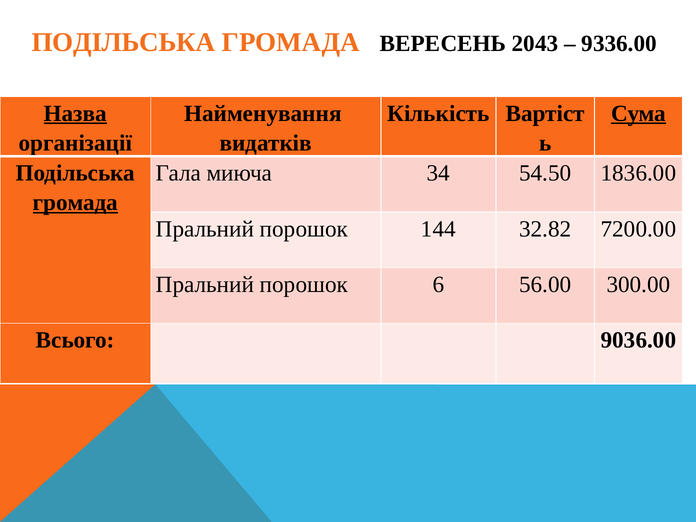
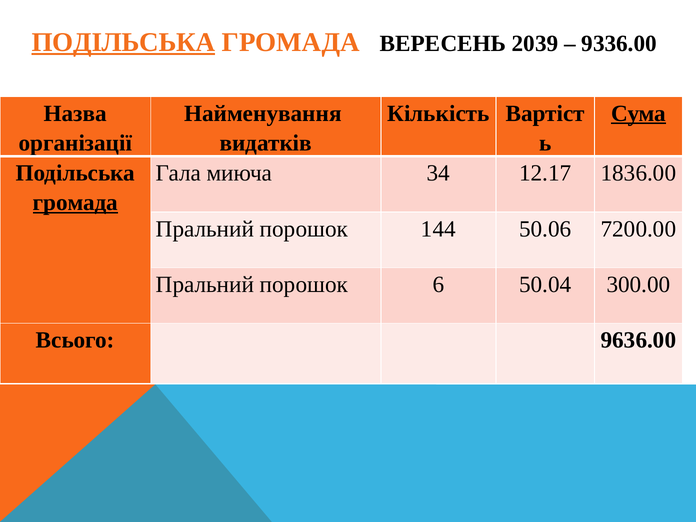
ПОДІЛЬСЬКА underline: none -> present (123, 42)
2043: 2043 -> 2039 (535, 44)
Назва underline: present -> none (75, 113)
54.50: 54.50 -> 12.17 (545, 173)
32.82: 32.82 -> 50.06 (545, 229)
56.00: 56.00 -> 50.04 (545, 285)
9036.00: 9036.00 -> 9636.00 (638, 340)
